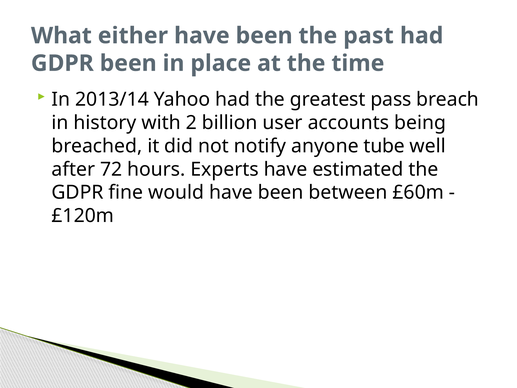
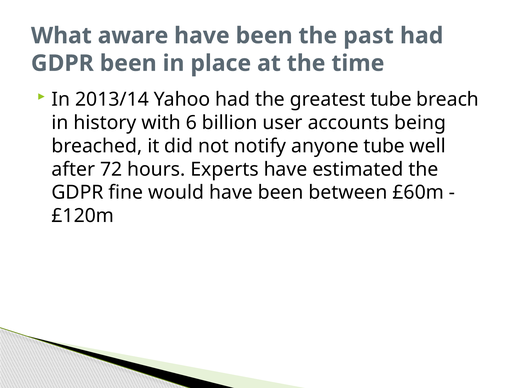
either: either -> aware (133, 36)
greatest pass: pass -> tube (391, 99)
2: 2 -> 6 (191, 123)
